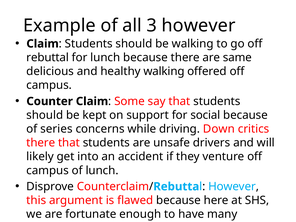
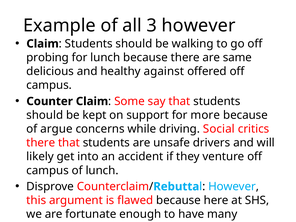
rebuttal: rebuttal -> probing (48, 58)
healthy walking: walking -> against (164, 71)
social: social -> more (205, 115)
series: series -> argue (56, 129)
Down: Down -> Social (219, 129)
